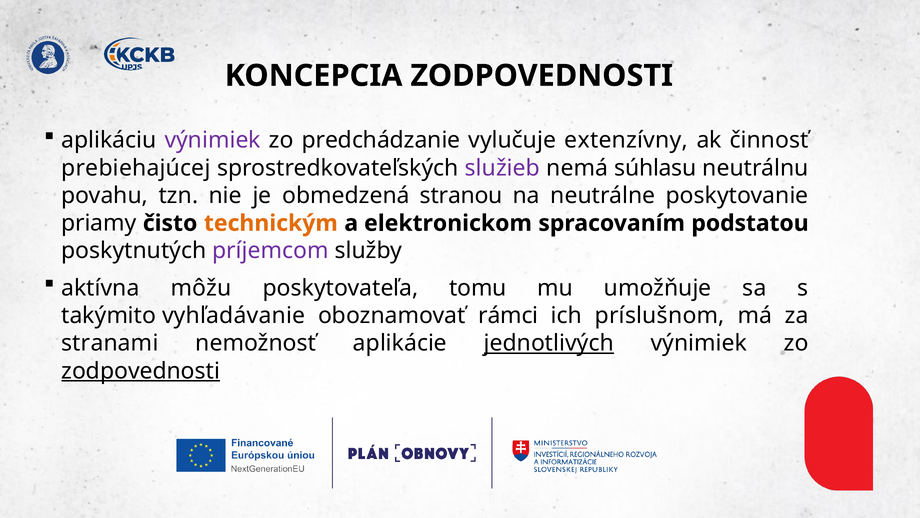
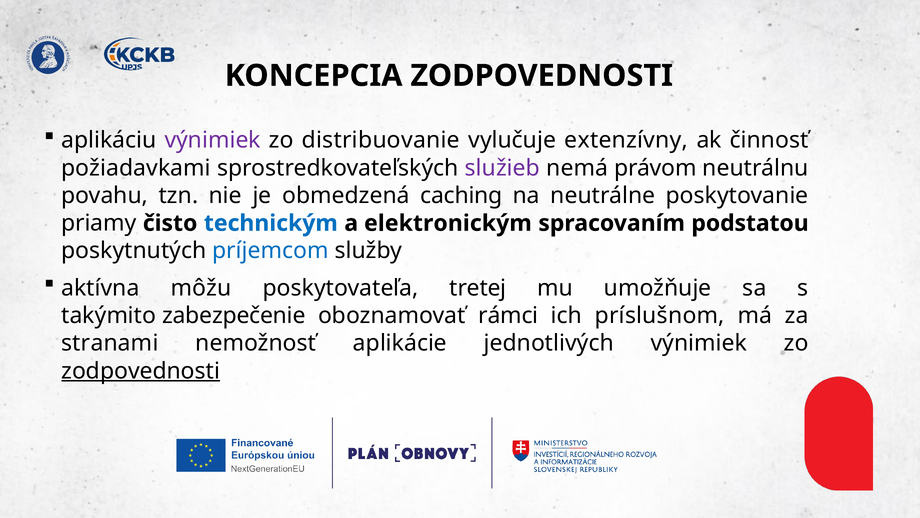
predchádzanie: predchádzanie -> distribuovanie (381, 140)
prebiehajúcej: prebiehajúcej -> požiadavkami (136, 168)
súhlasu: súhlasu -> právom (655, 168)
stranou: stranou -> caching (461, 195)
technickým colour: orange -> blue (271, 223)
elektronickom: elektronickom -> elektronickým (448, 223)
príjemcom colour: purple -> blue (270, 251)
tomu: tomu -> tretej (478, 288)
vyhľadávanie: vyhľadávanie -> zabezpečenie (234, 315)
jednotlivých underline: present -> none (549, 343)
